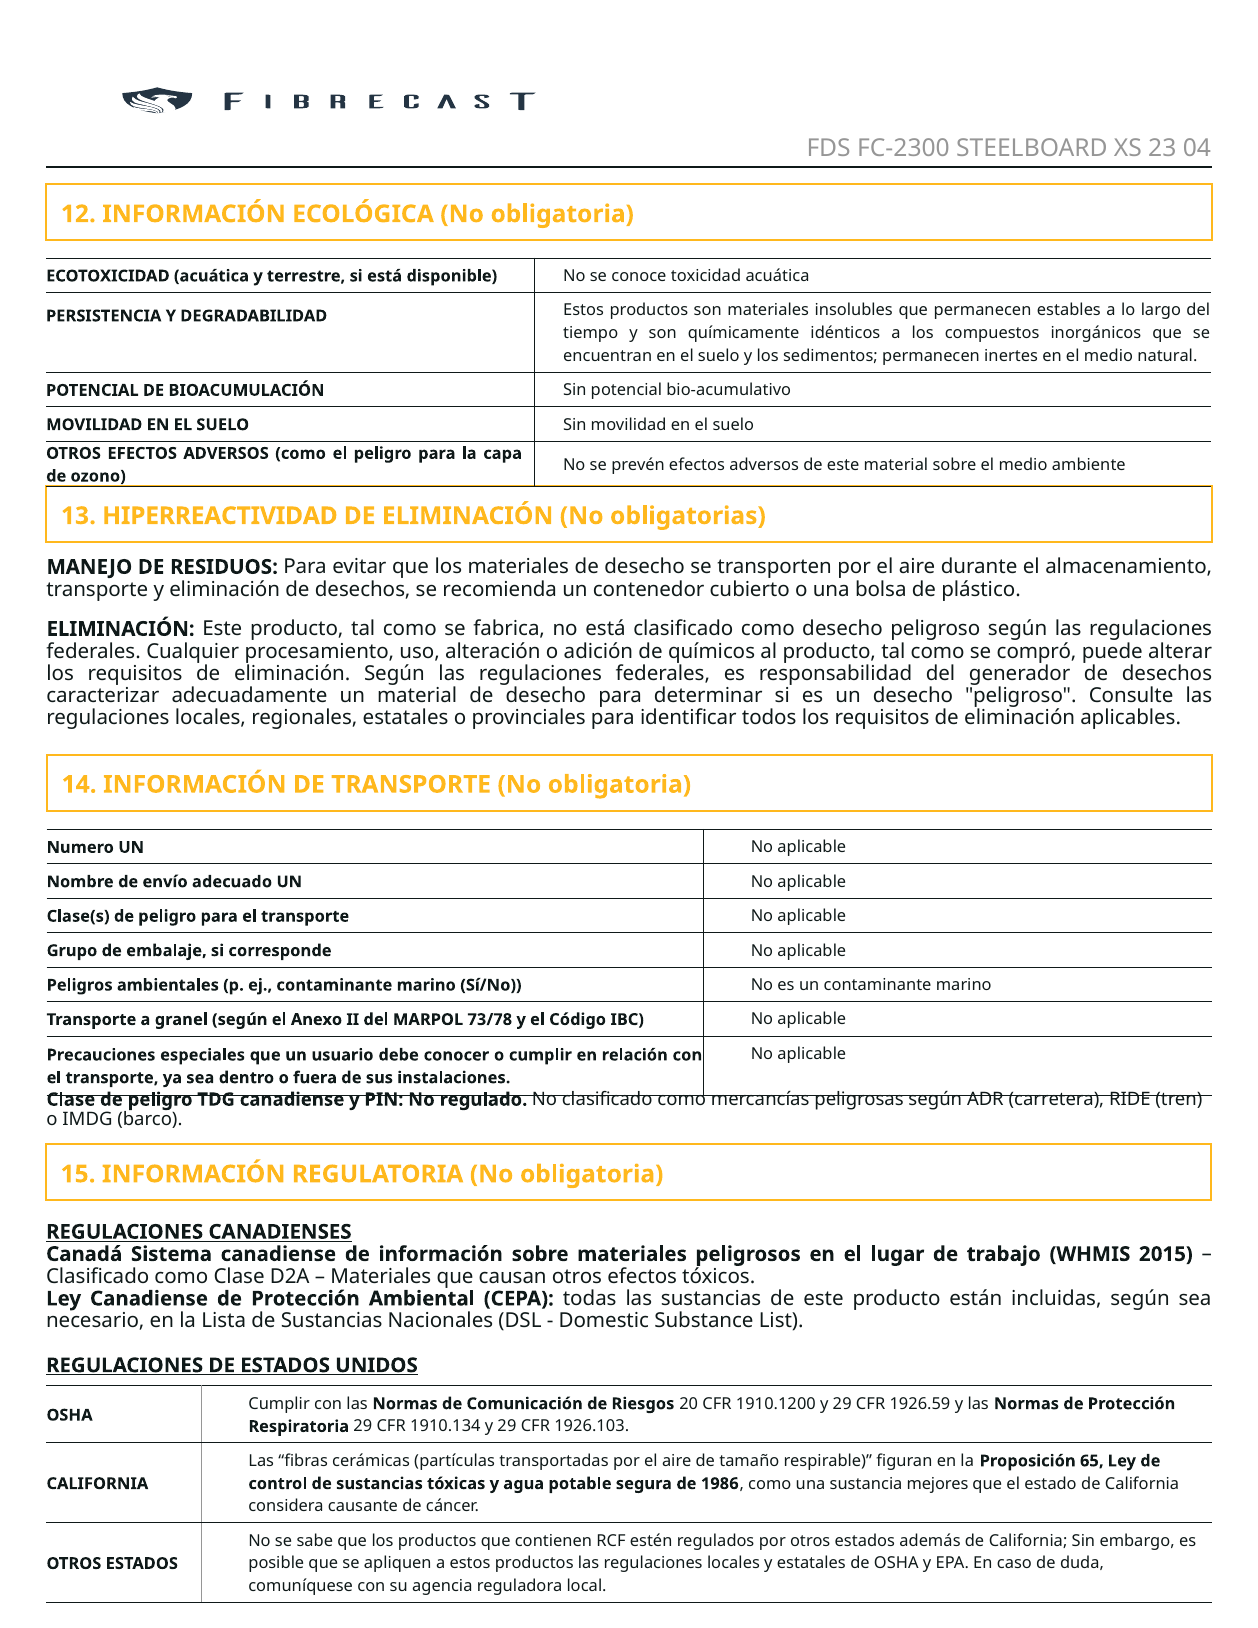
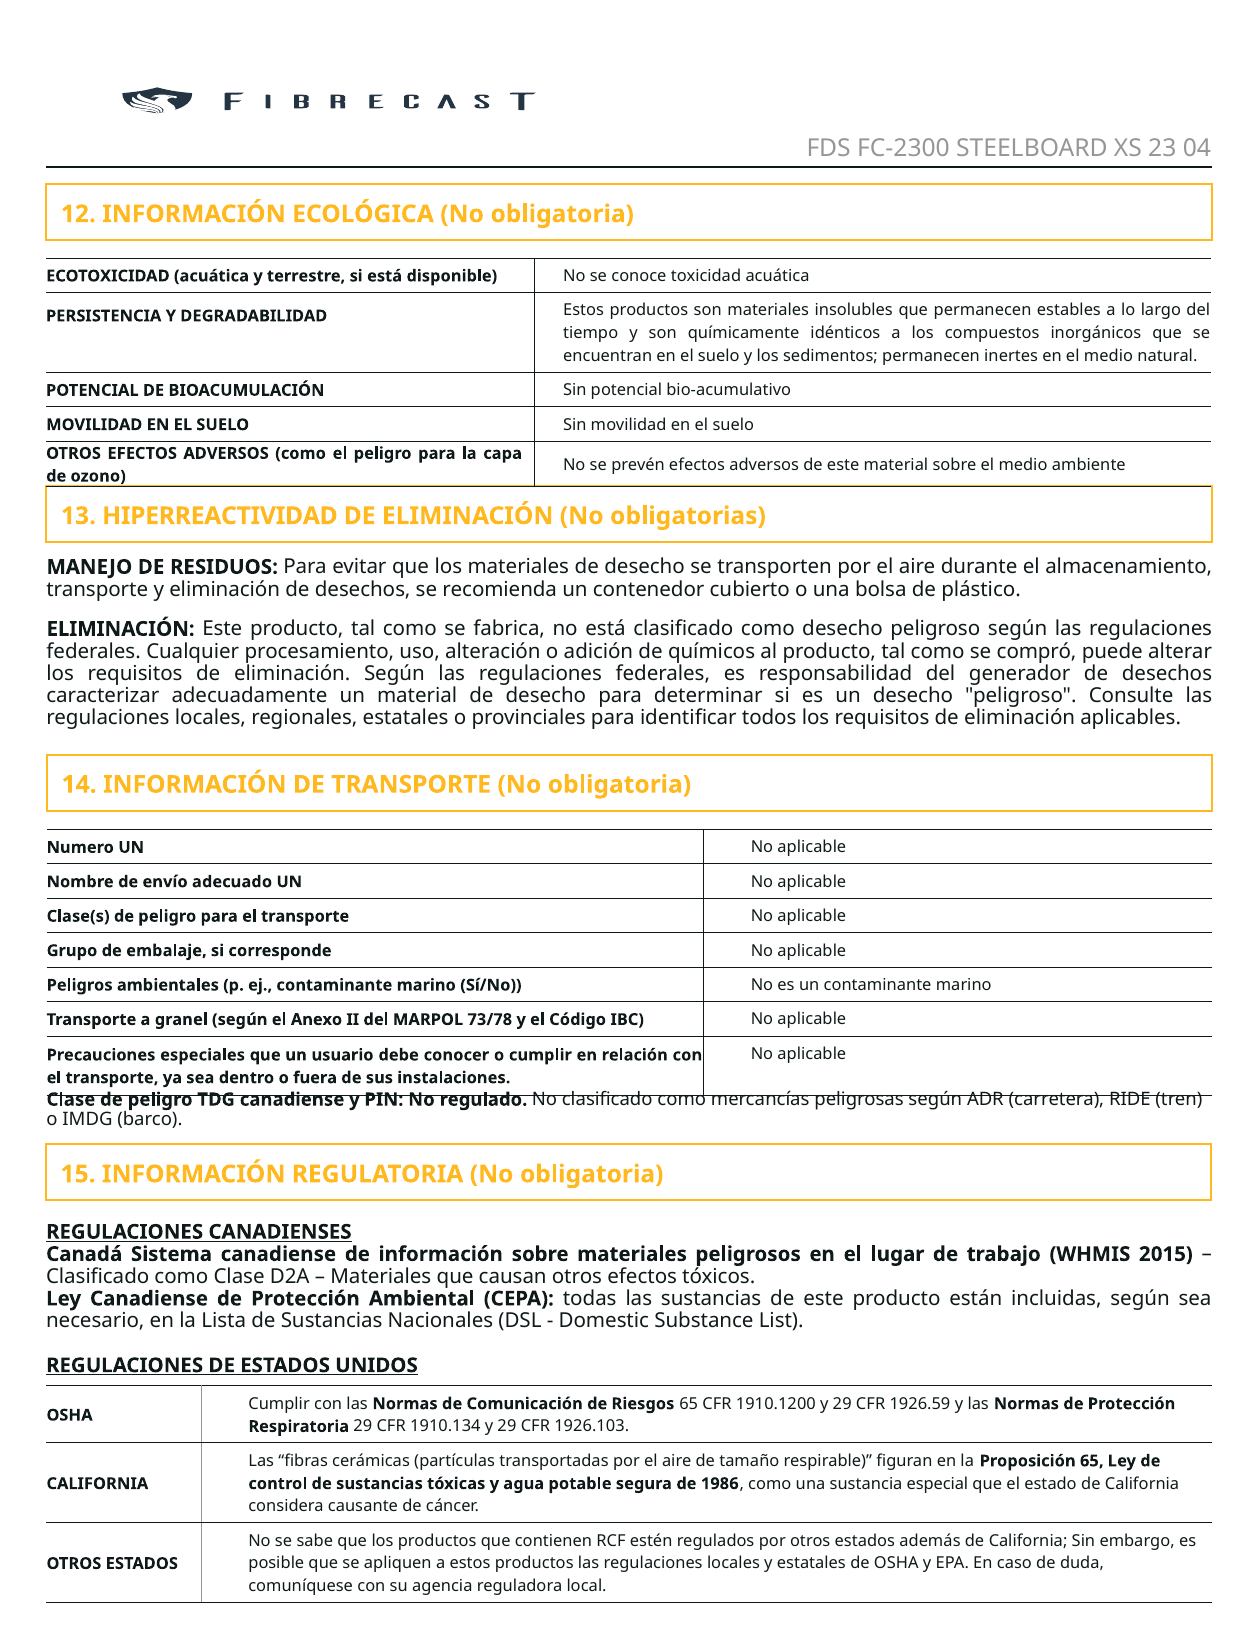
Riesgos 20: 20 -> 65 (689, 1404)
mejores: mejores -> especial (937, 1484)
